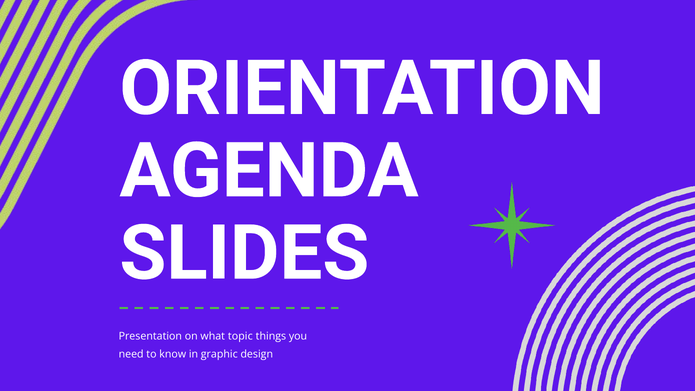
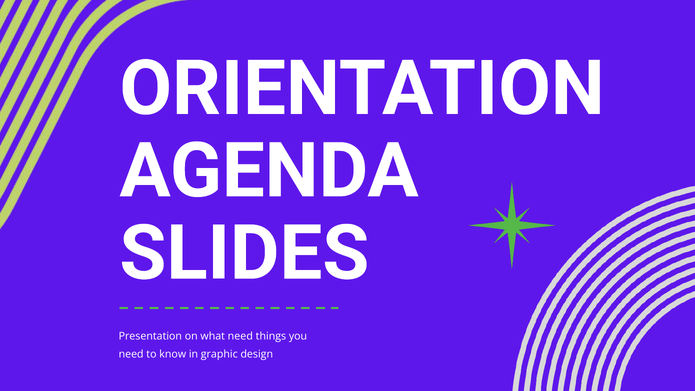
what topic: topic -> need (240, 336)
